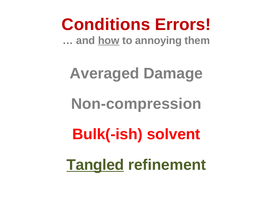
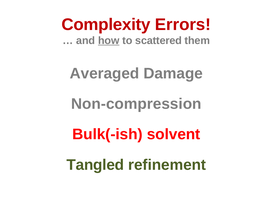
Conditions: Conditions -> Complexity (106, 25)
annoying: annoying -> scattered (159, 41)
Tangled underline: present -> none (95, 165)
